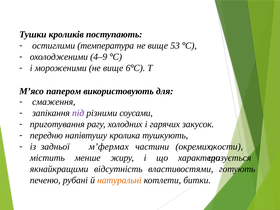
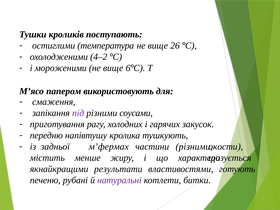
53: 53 -> 26 (175, 46)
4–9: 4–9 -> 4–2 (99, 57)
частини окремих: окремих -> різними (194, 147)
відсутність: відсутність -> результати (118, 169)
натуральні colour: orange -> purple (119, 180)
